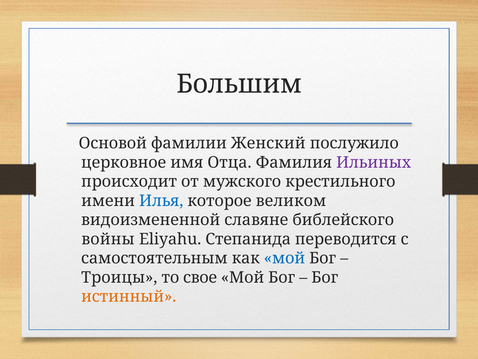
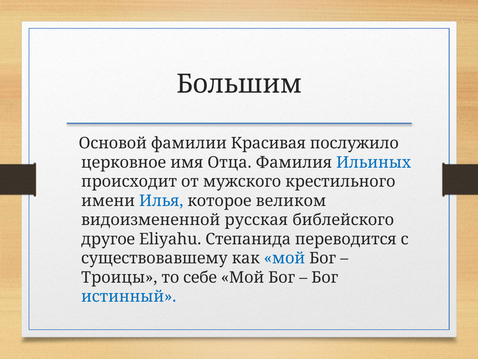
Женский: Женский -> Красивая (268, 143)
Ильиных colour: purple -> blue (374, 162)
славяне: славяне -> русская (256, 220)
войны: войны -> другое (108, 239)
самостоятельным: самостоятельным -> существовавшему (154, 258)
свое: свое -> себе (200, 277)
истинный colour: orange -> blue (129, 296)
